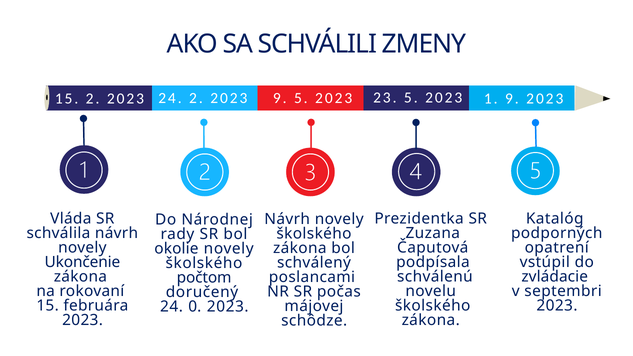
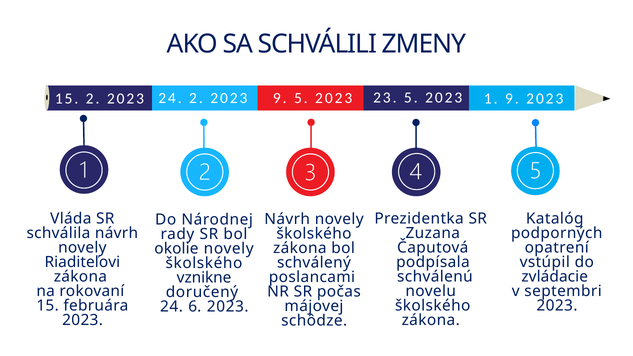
Ukončenie: Ukončenie -> Riaditeľovi (82, 262)
počtom: počtom -> vznikne (204, 278)
0: 0 -> 6 (195, 307)
